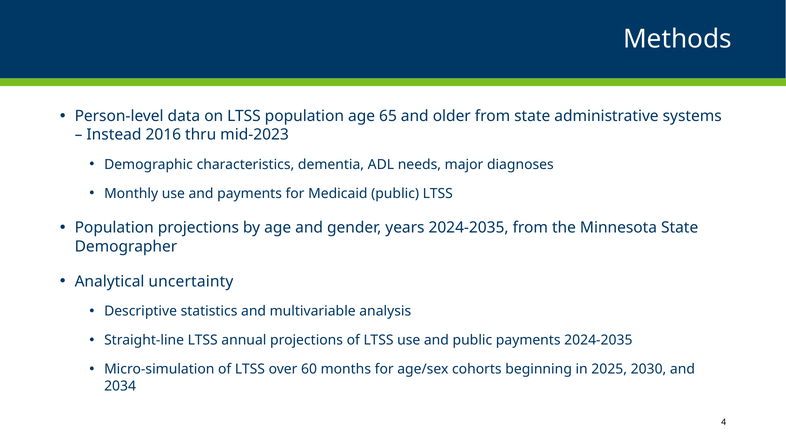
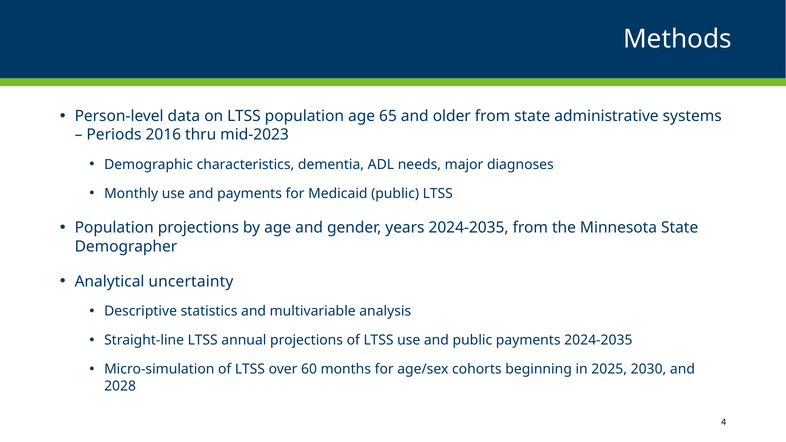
Instead: Instead -> Periods (114, 135)
2034: 2034 -> 2028 (120, 386)
